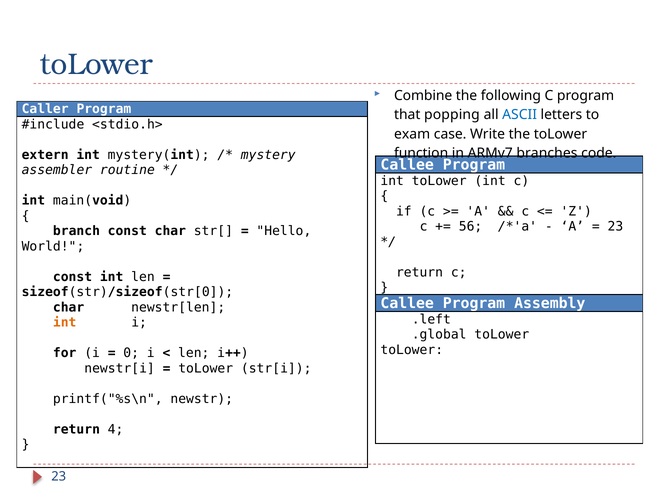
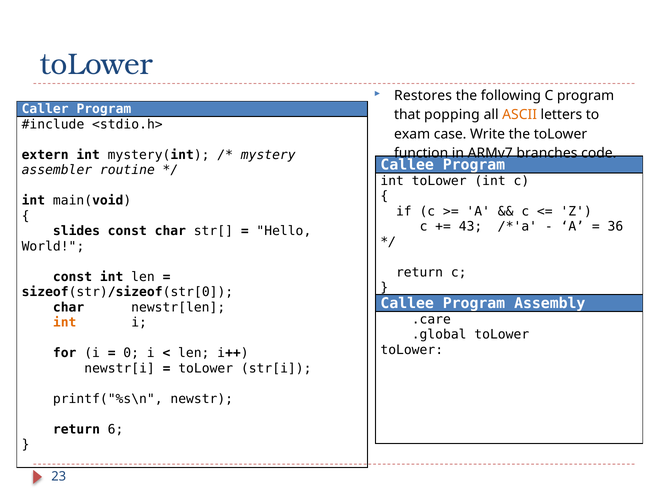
Combine: Combine -> Restores (423, 96)
ASCII colour: blue -> orange (520, 115)
56: 56 -> 43 (471, 227)
23: 23 -> 36 (615, 227)
branch: branch -> slides (76, 231)
.left: .left -> .care (431, 319)
4: 4 -> 6 (116, 429)
